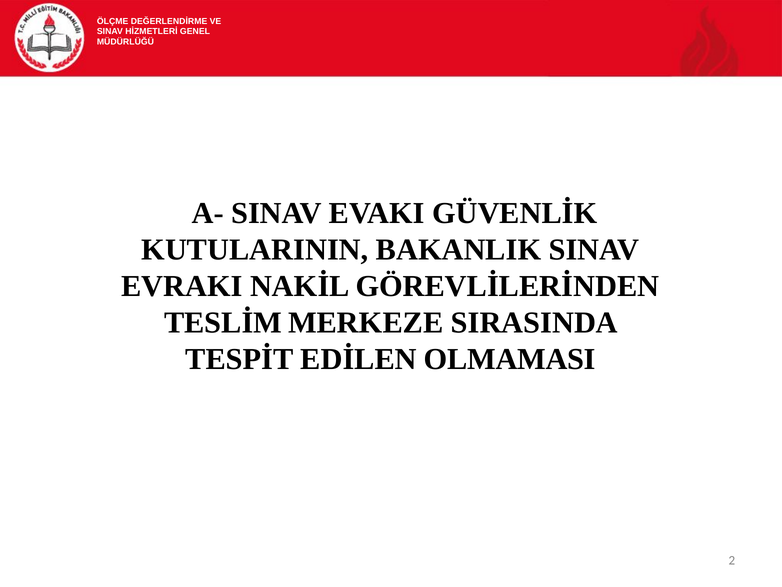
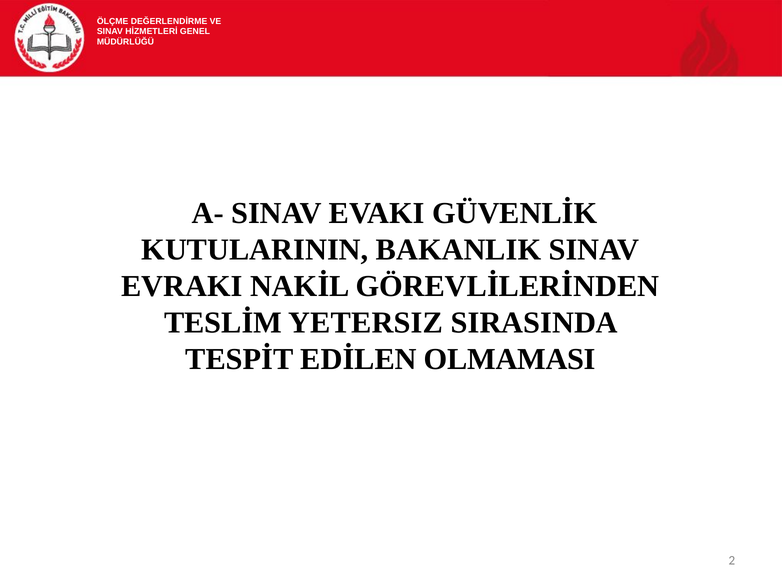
MERKEZE: MERKEZE -> YETERSIZ (366, 322)
